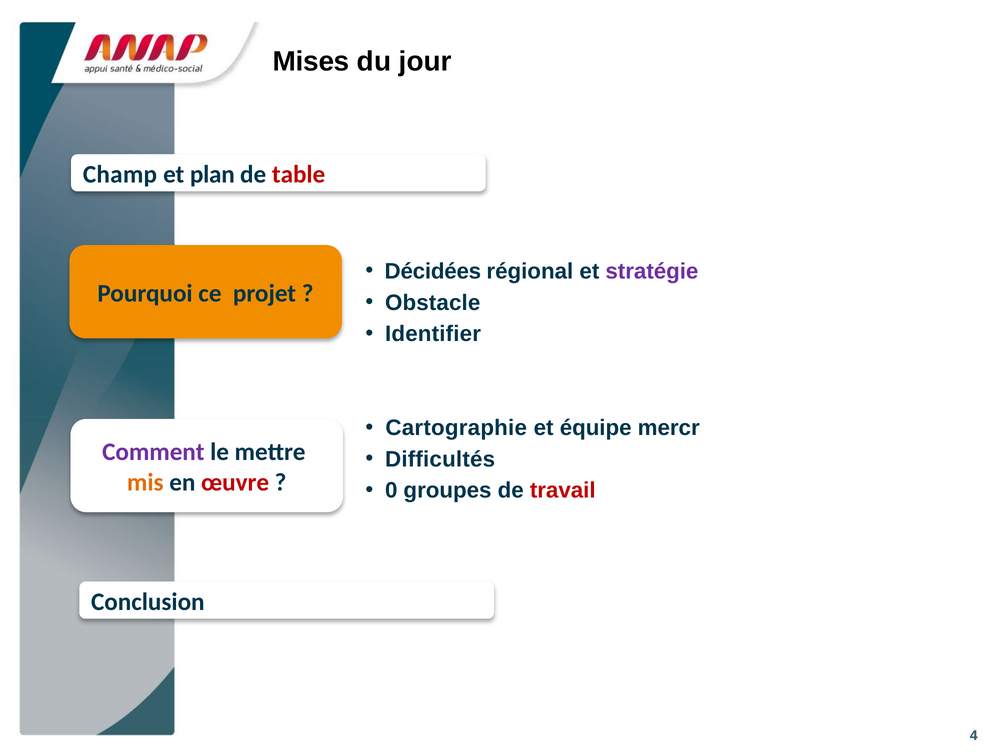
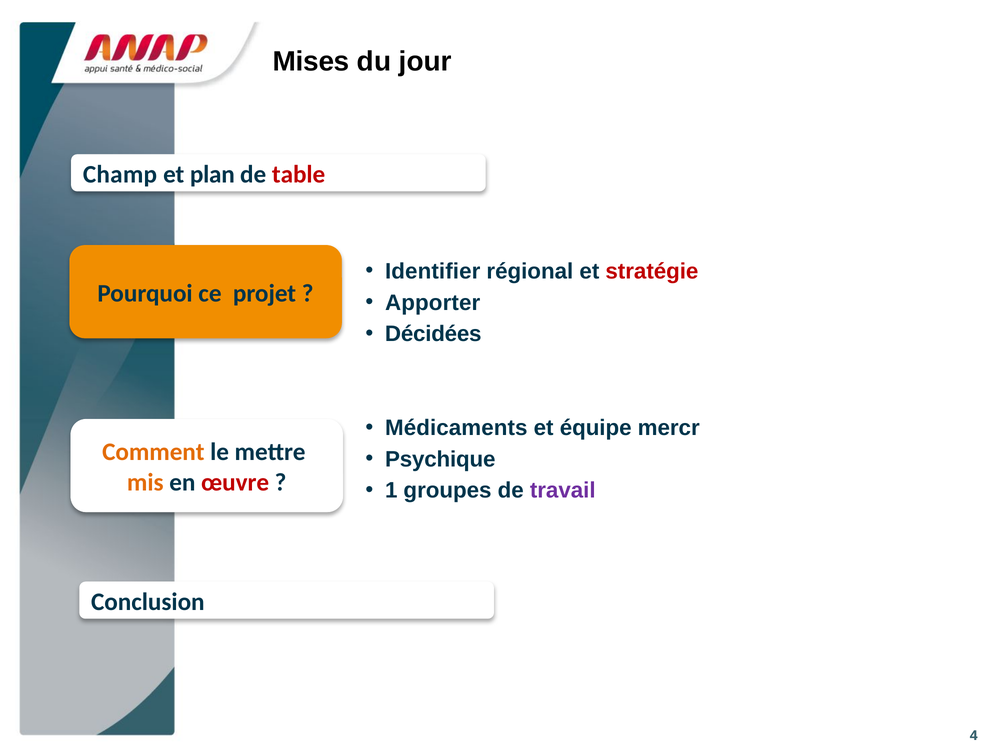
Décidées: Décidées -> Identifier (433, 271)
stratégie colour: purple -> red (652, 271)
Obstacle: Obstacle -> Apporter (433, 303)
Identifier: Identifier -> Décidées (433, 334)
Cartographie: Cartographie -> Médicaments (456, 428)
Comment colour: purple -> orange (153, 452)
Difficultés: Difficultés -> Psychique (440, 459)
0: 0 -> 1 (391, 491)
travail colour: red -> purple (563, 491)
